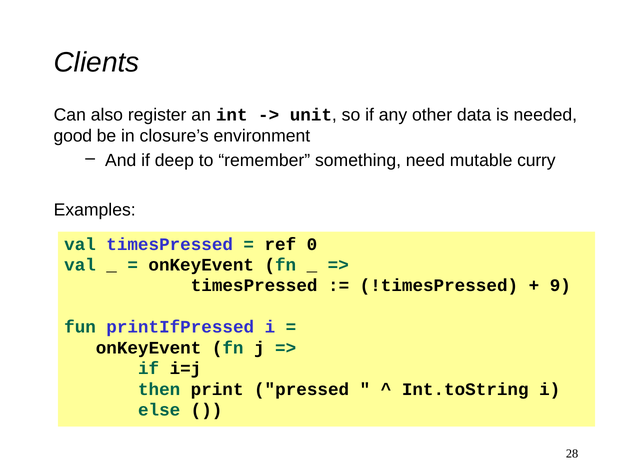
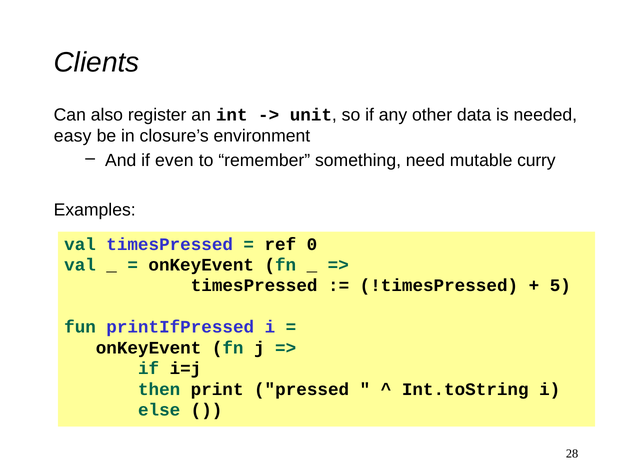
good: good -> easy (73, 136)
deep: deep -> even (174, 161)
9: 9 -> 5 (560, 286)
